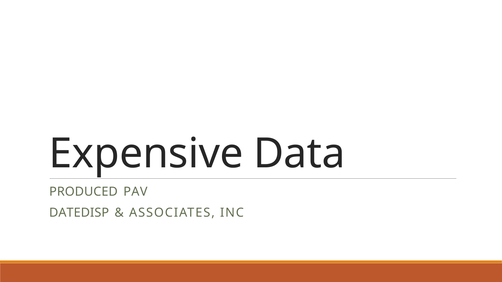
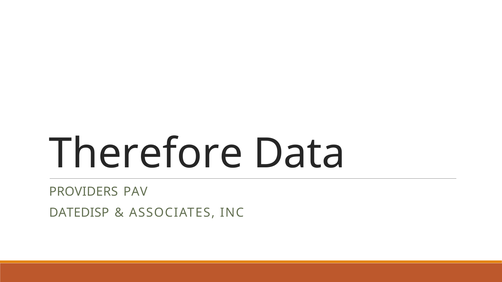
Expensive: Expensive -> Therefore (146, 154)
PRODUCED: PRODUCED -> PROVIDERS (83, 192)
